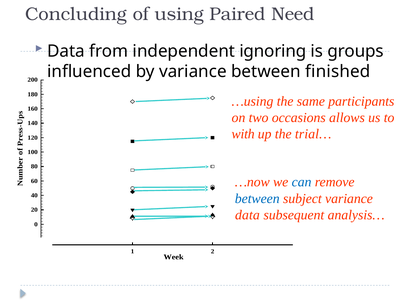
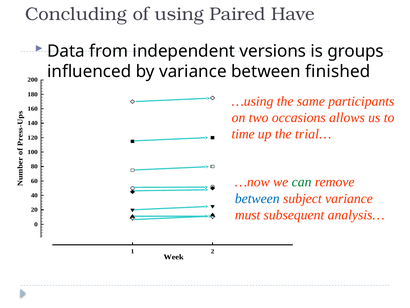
Need: Need -> Have (293, 14)
ignoring: ignoring -> versions (273, 51)
with: with -> time (243, 134)
can colour: blue -> green (302, 182)
data: data -> must (248, 215)
